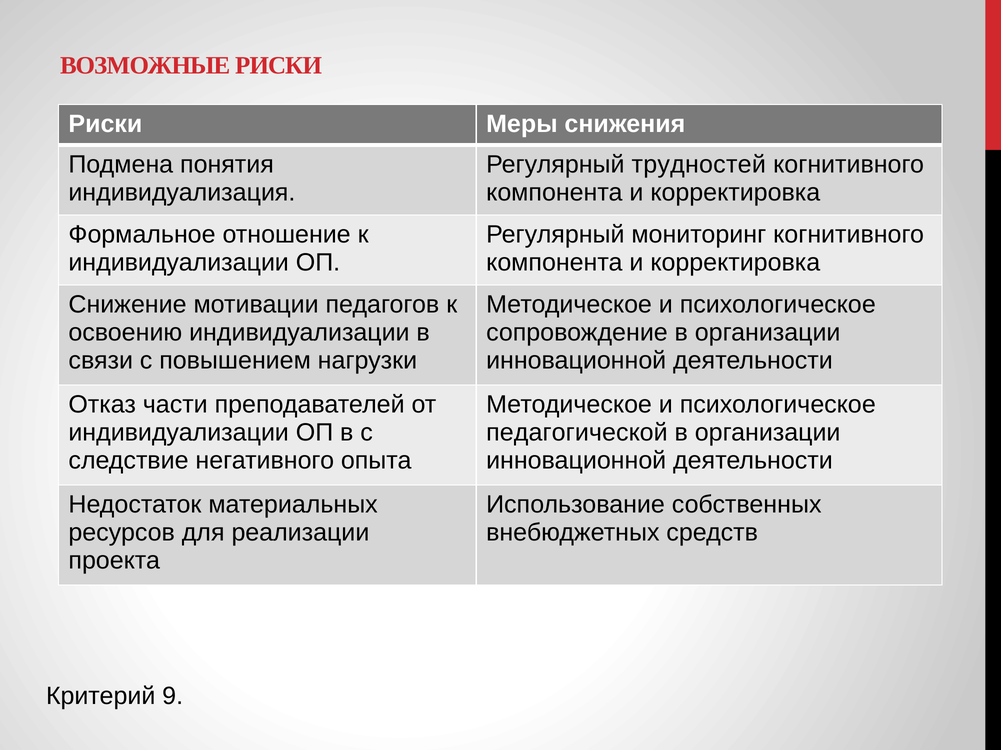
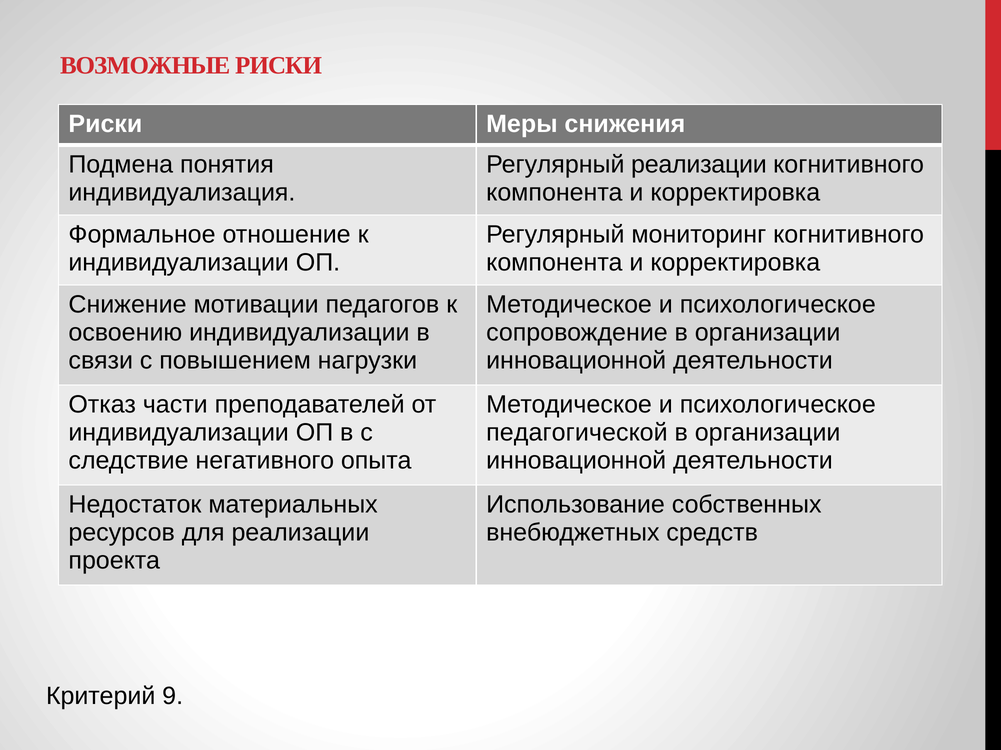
Регулярный трудностей: трудностей -> реализации (699, 165)
